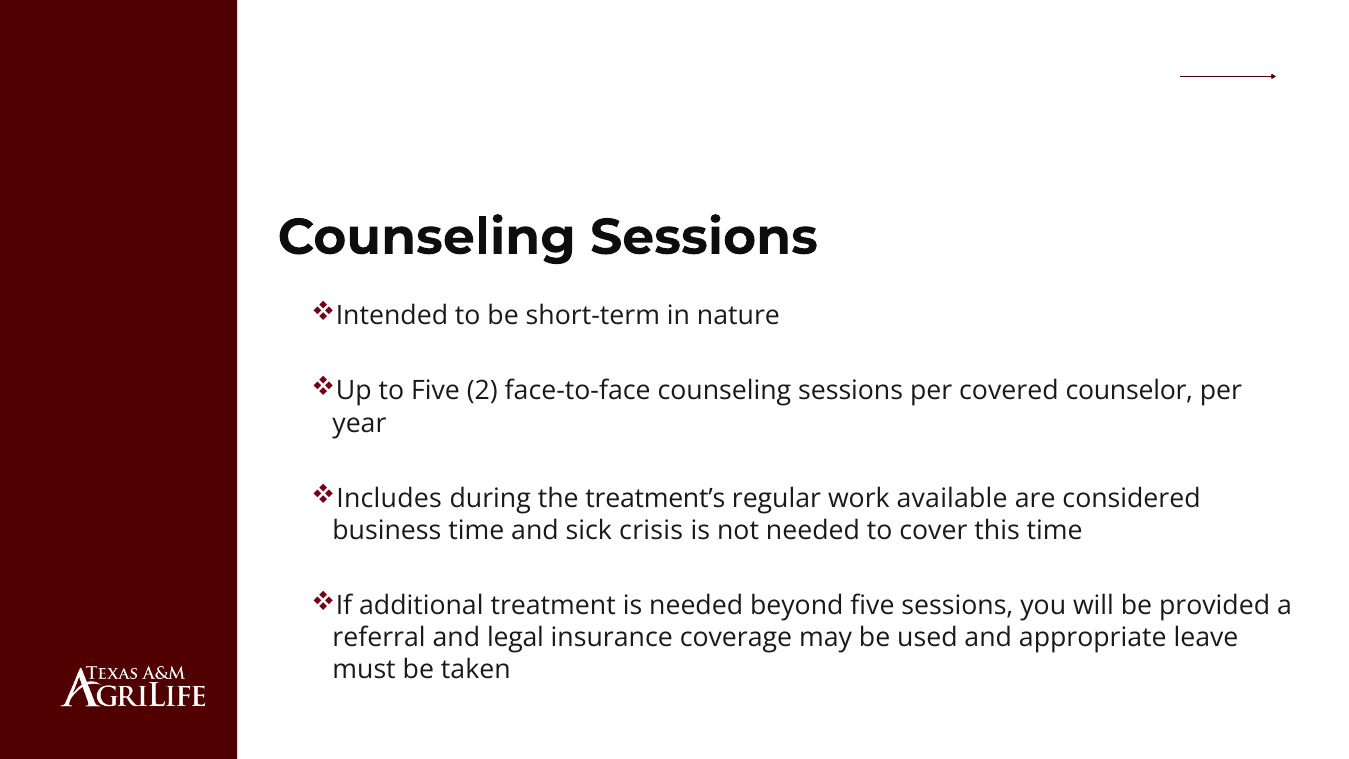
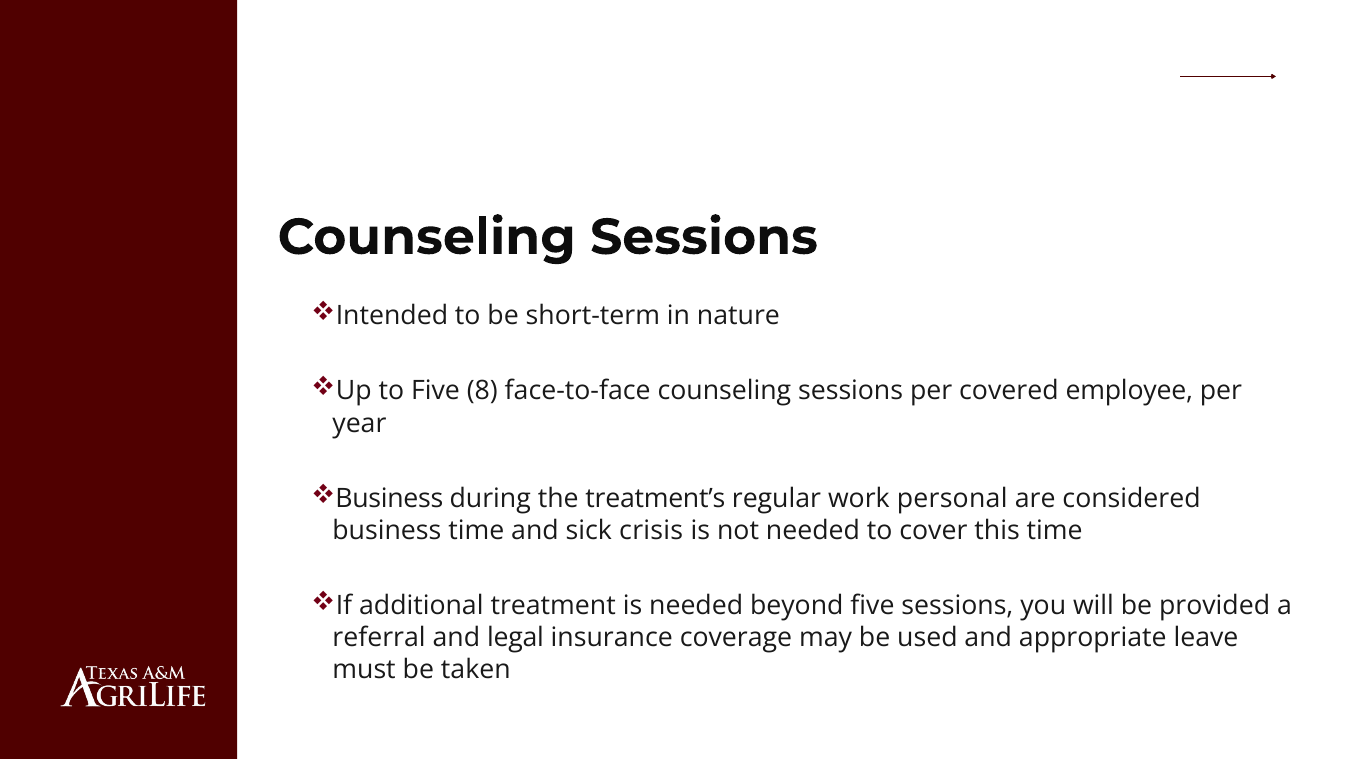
2: 2 -> 8 (482, 391)
counselor: counselor -> employee (1129, 391)
Includes: Includes -> Business (389, 498)
available: available -> personal (952, 498)
